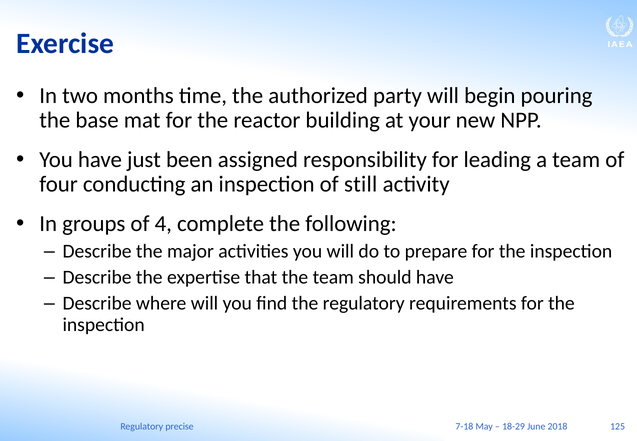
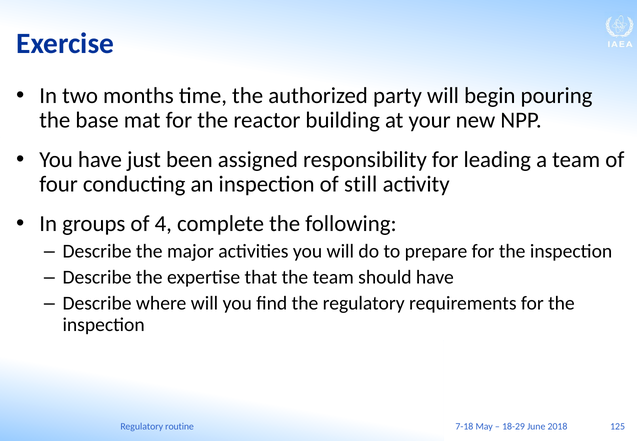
precise: precise -> routine (180, 427)
